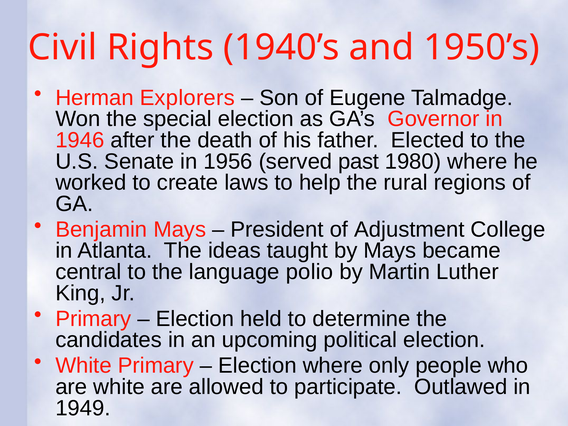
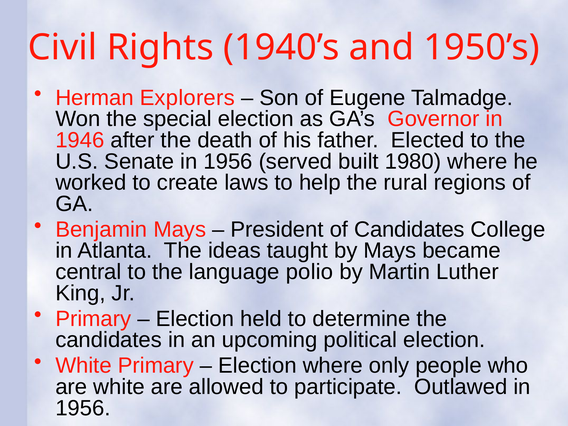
past: past -> built (358, 161)
of Adjustment: Adjustment -> Candidates (409, 229)
1949: 1949 -> 1956 (83, 408)
